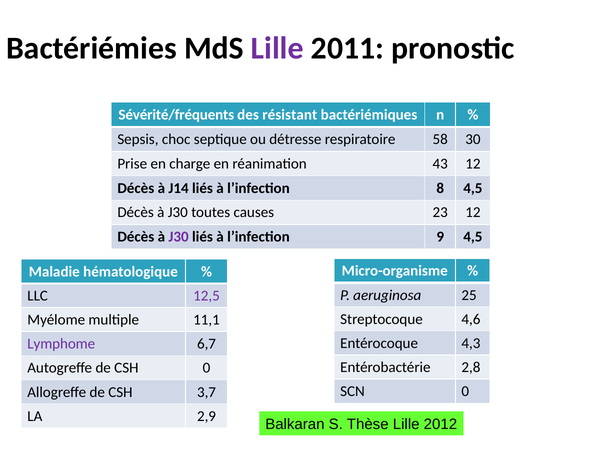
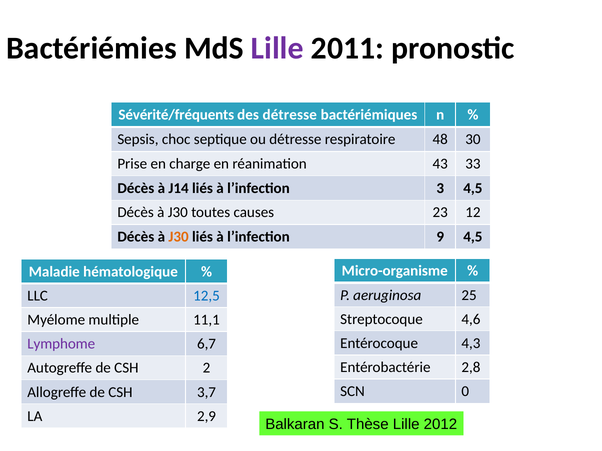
des résistant: résistant -> détresse (290, 115)
58: 58 -> 48 (440, 140)
43 12: 12 -> 33 (473, 164)
8: 8 -> 3 (440, 188)
J30 colour: purple -> orange (179, 237)
12,5 colour: purple -> blue (206, 296)
CSH 0: 0 -> 2 (206, 368)
